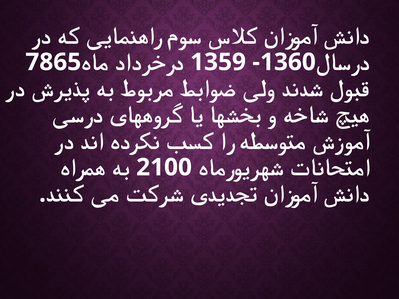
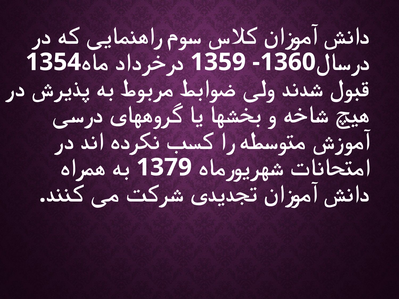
7865: 7865 -> 1354 (53, 62)
2100: 2100 -> 1379 (164, 167)
